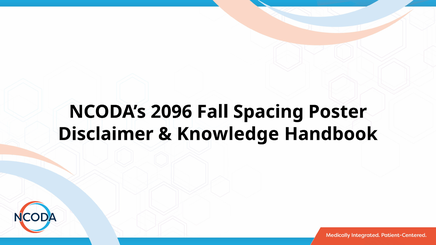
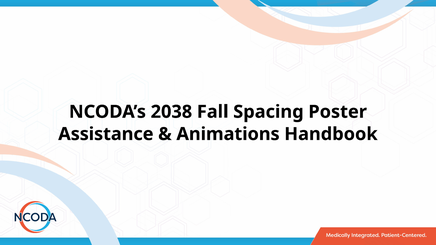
2096: 2096 -> 2038 (171, 112)
Disclaimer: Disclaimer -> Assistance (106, 134)
Knowledge: Knowledge -> Animations (228, 134)
